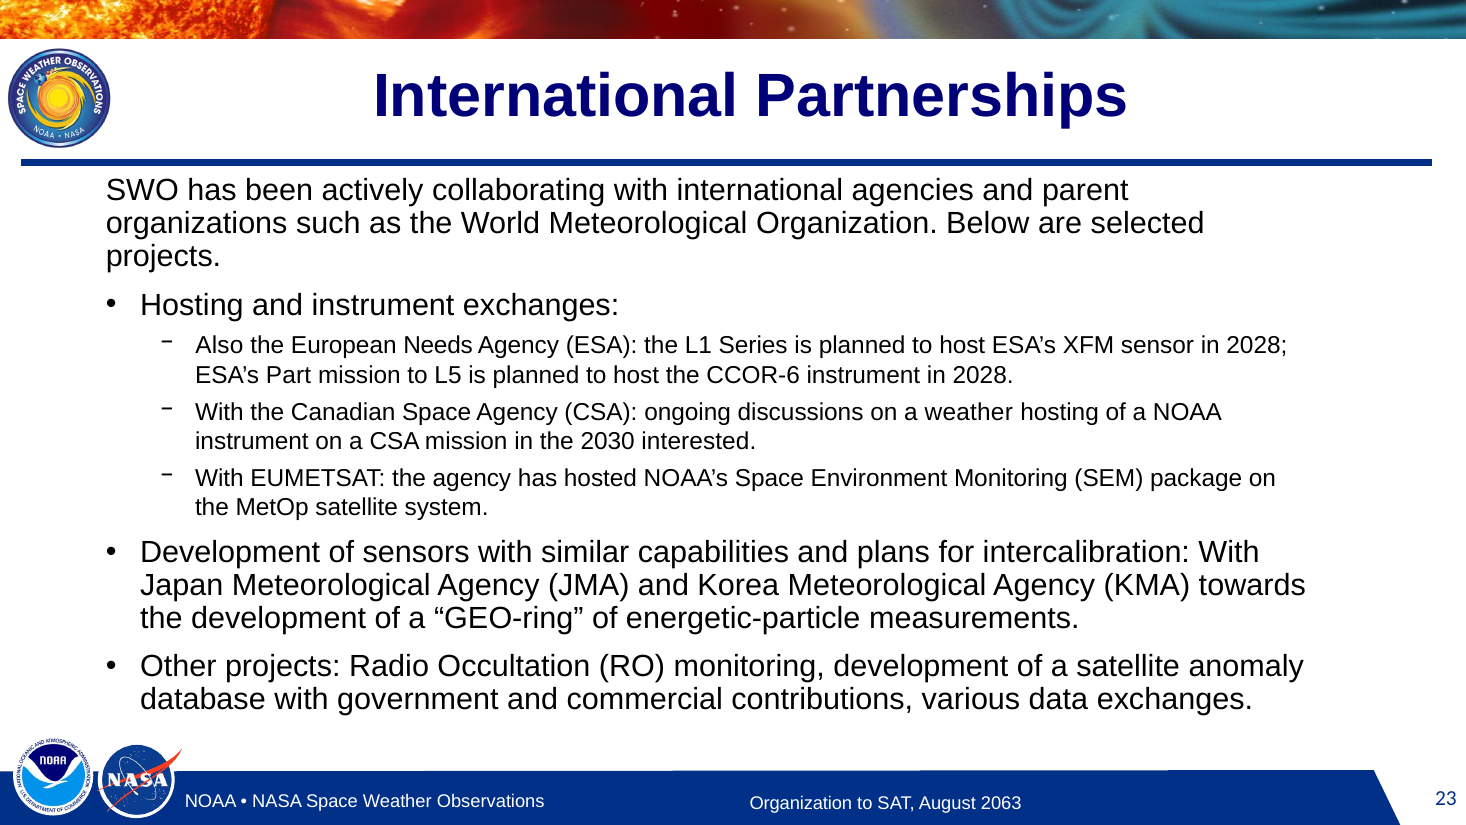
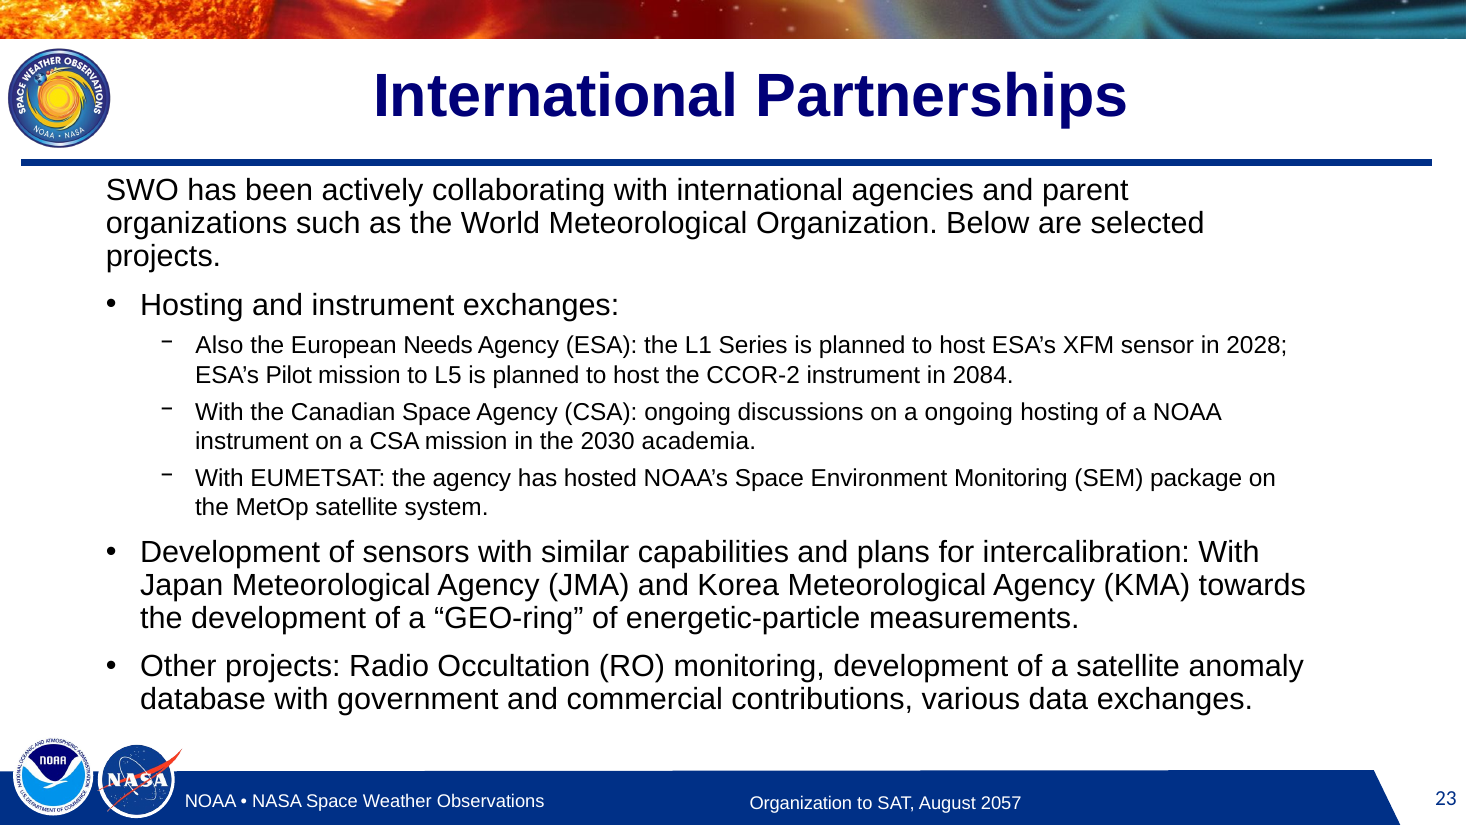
Part: Part -> Pilot (289, 375)
CCOR-6: CCOR-6 -> CCOR-2 (753, 375)
instrument in 2028: 2028 -> 2084 (983, 375)
a weather: weather -> ongoing (969, 412)
interested: interested -> academia (699, 441)
2063: 2063 -> 2057 (1001, 803)
